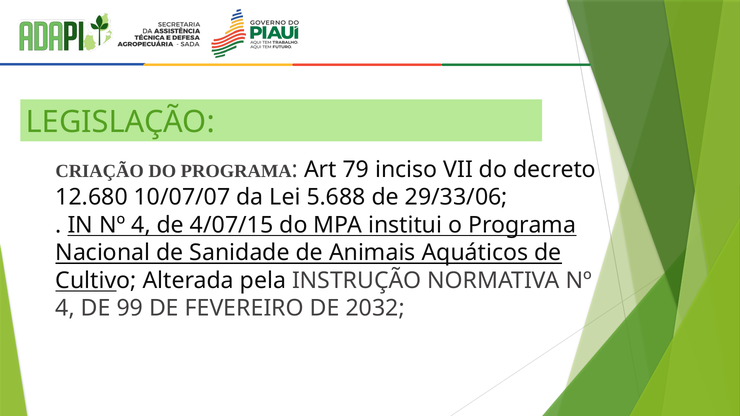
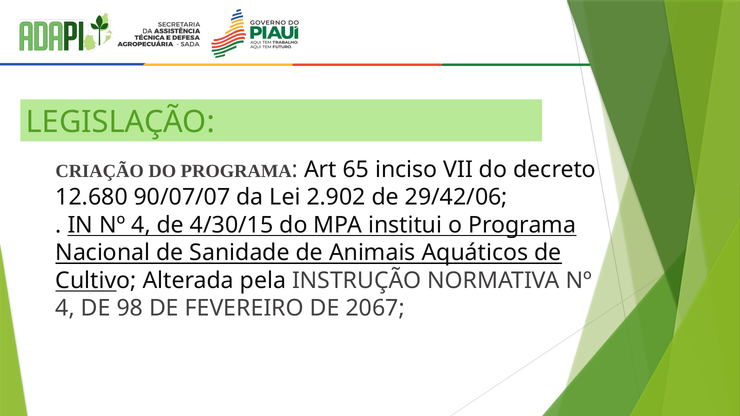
79: 79 -> 65 (356, 170)
10/07/07: 10/07/07 -> 90/07/07 (182, 197)
5.688: 5.688 -> 2.902 (336, 197)
29/33/06: 29/33/06 -> 29/42/06 (456, 197)
4/07/15: 4/07/15 -> 4/30/15 (232, 225)
99: 99 -> 98 (130, 308)
2032: 2032 -> 2067 (375, 308)
